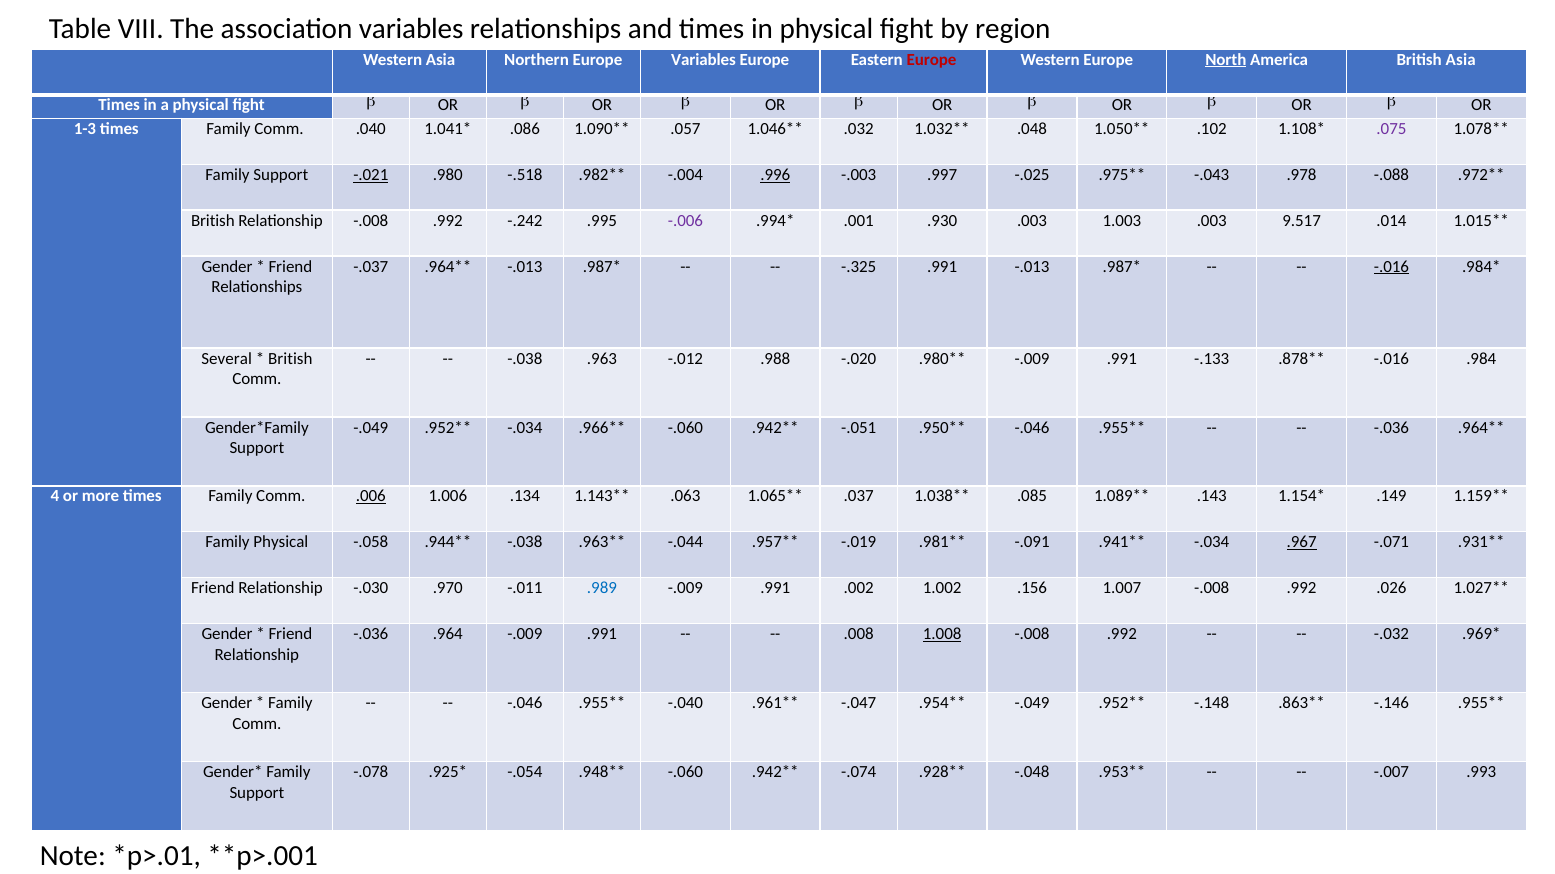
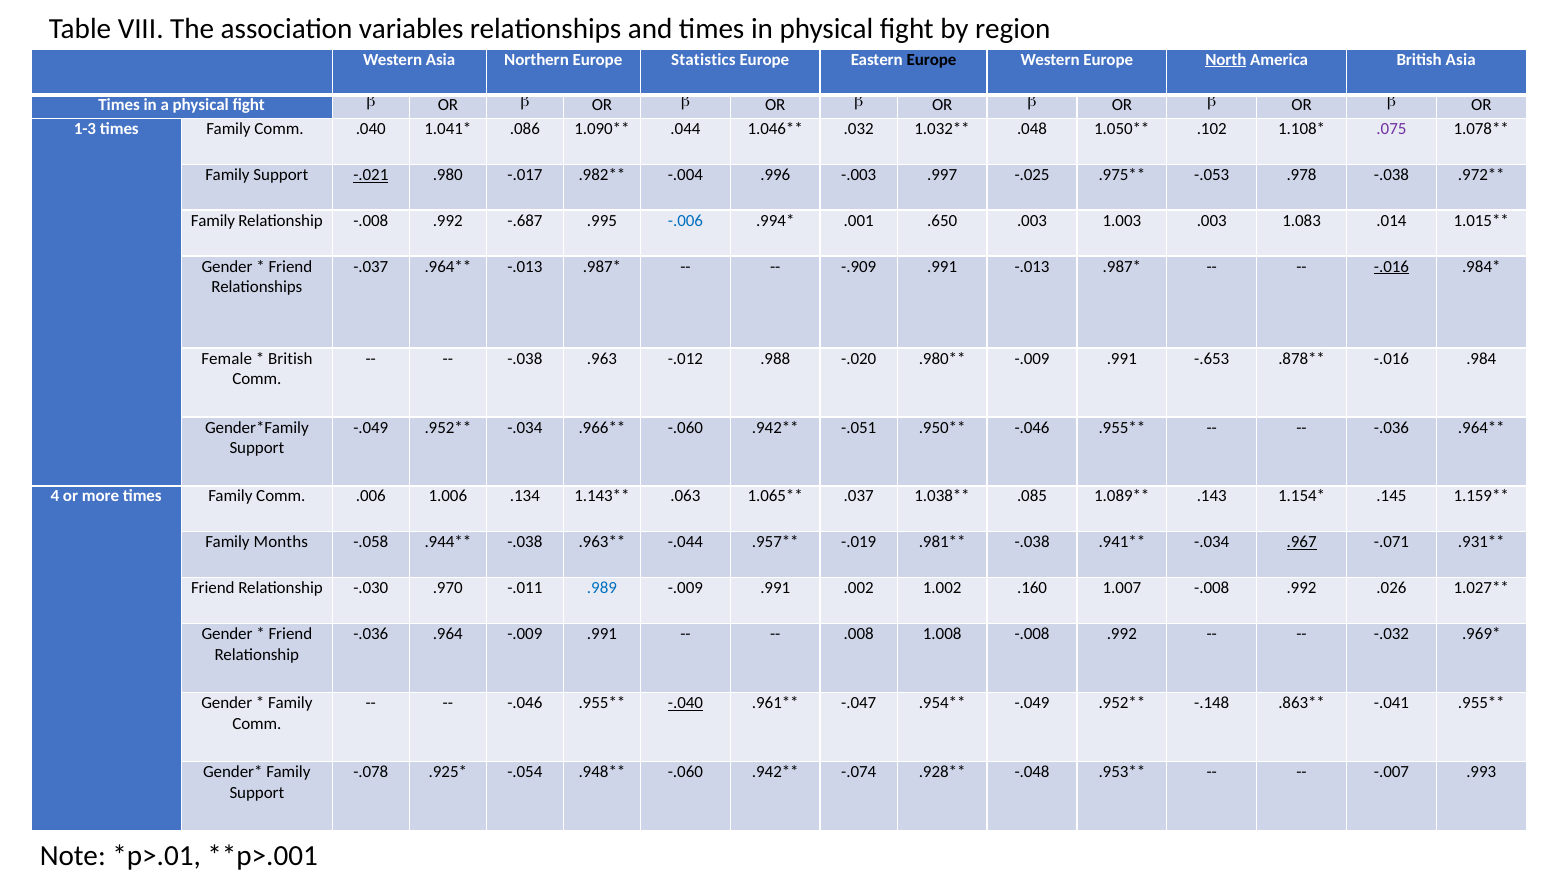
Europe Variables: Variables -> Statistics (703, 59)
Europe colour: red -> black (931, 59)
.057: .057 -> .044 (685, 129)
-.518: -.518 -> -.017 (525, 175)
.996 underline: present -> none (775, 175)
-.043: -.043 -> -.053 (1212, 175)
.978 -.088: -.088 -> -.038 (1391, 175)
British: British -> Family (213, 221)
-.242: -.242 -> -.687 (525, 221)
-.006 colour: purple -> blue (685, 221)
.930: .930 -> .650 (942, 221)
9.517: 9.517 -> 1.083 (1302, 221)
-.325: -.325 -> -.909 (859, 267)
Several: Several -> Female (227, 359)
-.133: -.133 -> -.653 (1212, 359)
.006 underline: present -> none (371, 497)
.149: .149 -> .145 (1391, 497)
Family Physical: Physical -> Months (281, 543)
-.091: -.091 -> -.038 (1032, 543)
.156: .156 -> .160 (1032, 589)
1.008 underline: present -> none (942, 635)
-.040 underline: none -> present (685, 704)
-.146: -.146 -> -.041 (1391, 704)
